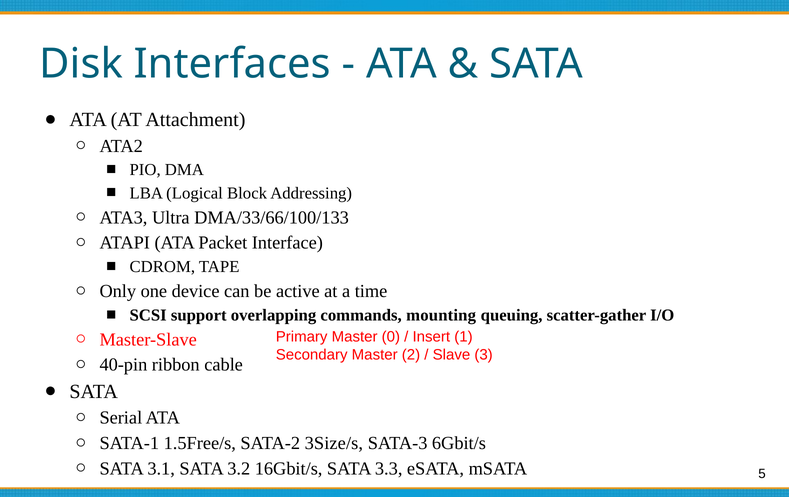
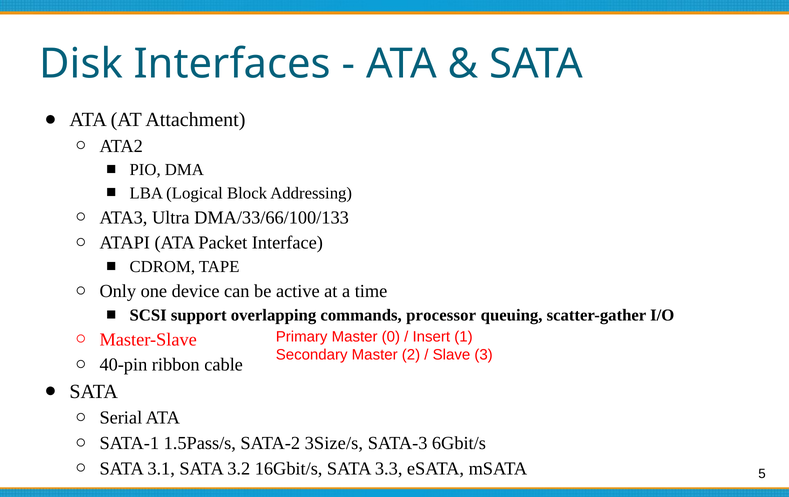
mounting: mounting -> processor (441, 315)
1.5Free/s: 1.5Free/s -> 1.5Pass/s (200, 443)
